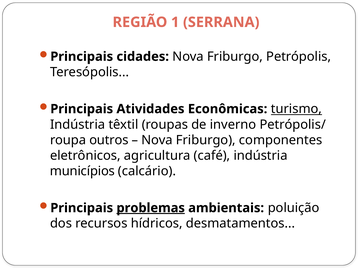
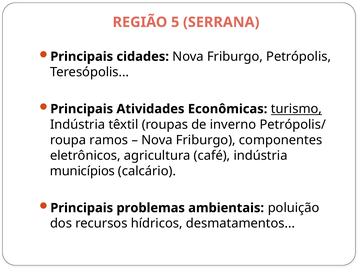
1: 1 -> 5 (175, 22)
outros: outros -> ramos (109, 140)
problemas underline: present -> none (151, 208)
